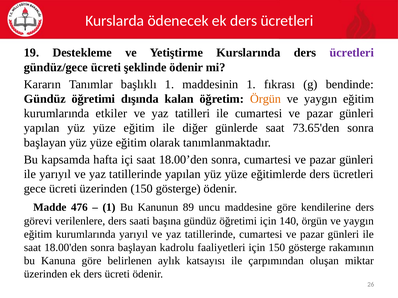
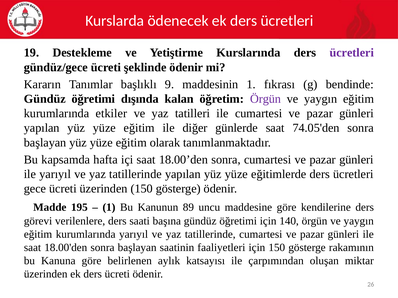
başlıklı 1: 1 -> 9 (170, 84)
Örgün colour: orange -> purple (265, 99)
73.65'den: 73.65'den -> 74.05'den (316, 128)
476: 476 -> 195 (79, 208)
kadrolu: kadrolu -> saatinin (177, 248)
